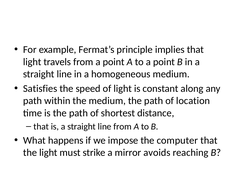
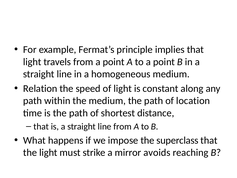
Satisfies: Satisfies -> Relation (40, 88)
computer: computer -> superclass (177, 140)
